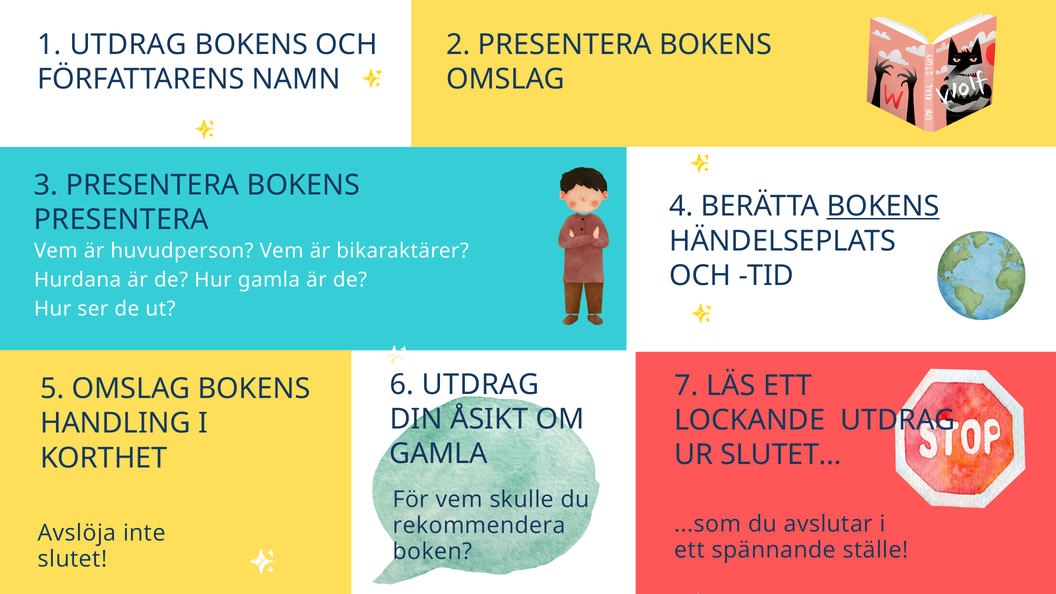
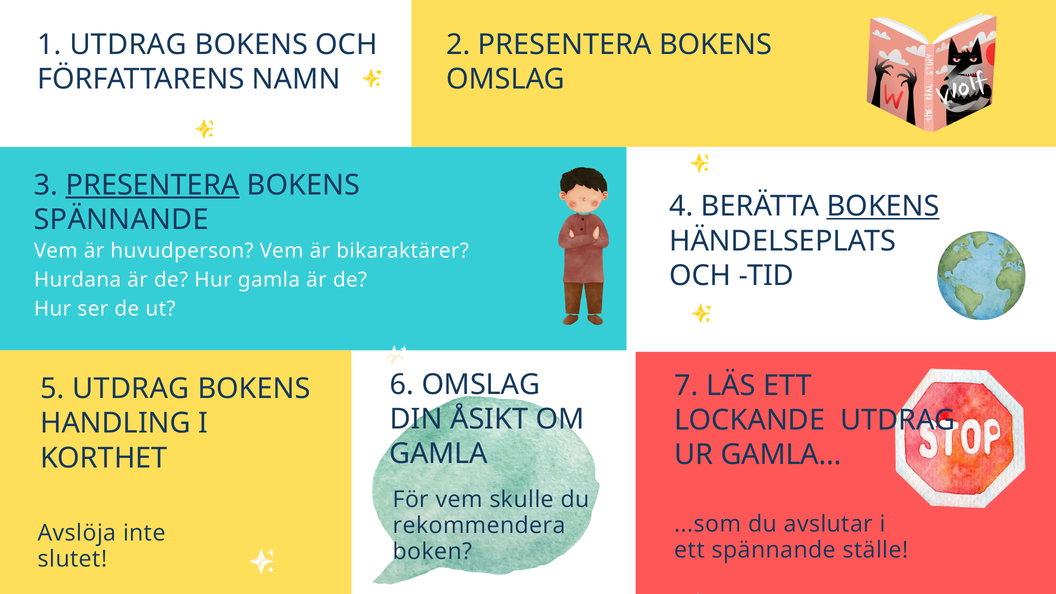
PRESENTERA underline: none -> present (153, 185)
PRESENTERA: PRESENTERA -> SPÄNNANDE (121, 220)
6 UTDRAG: UTDRAG -> OMSLAG (481, 385)
5 OMSLAG: OMSLAG -> UTDRAG (131, 389)
SLUTET…: SLUTET… -> GAMLA… (781, 455)
